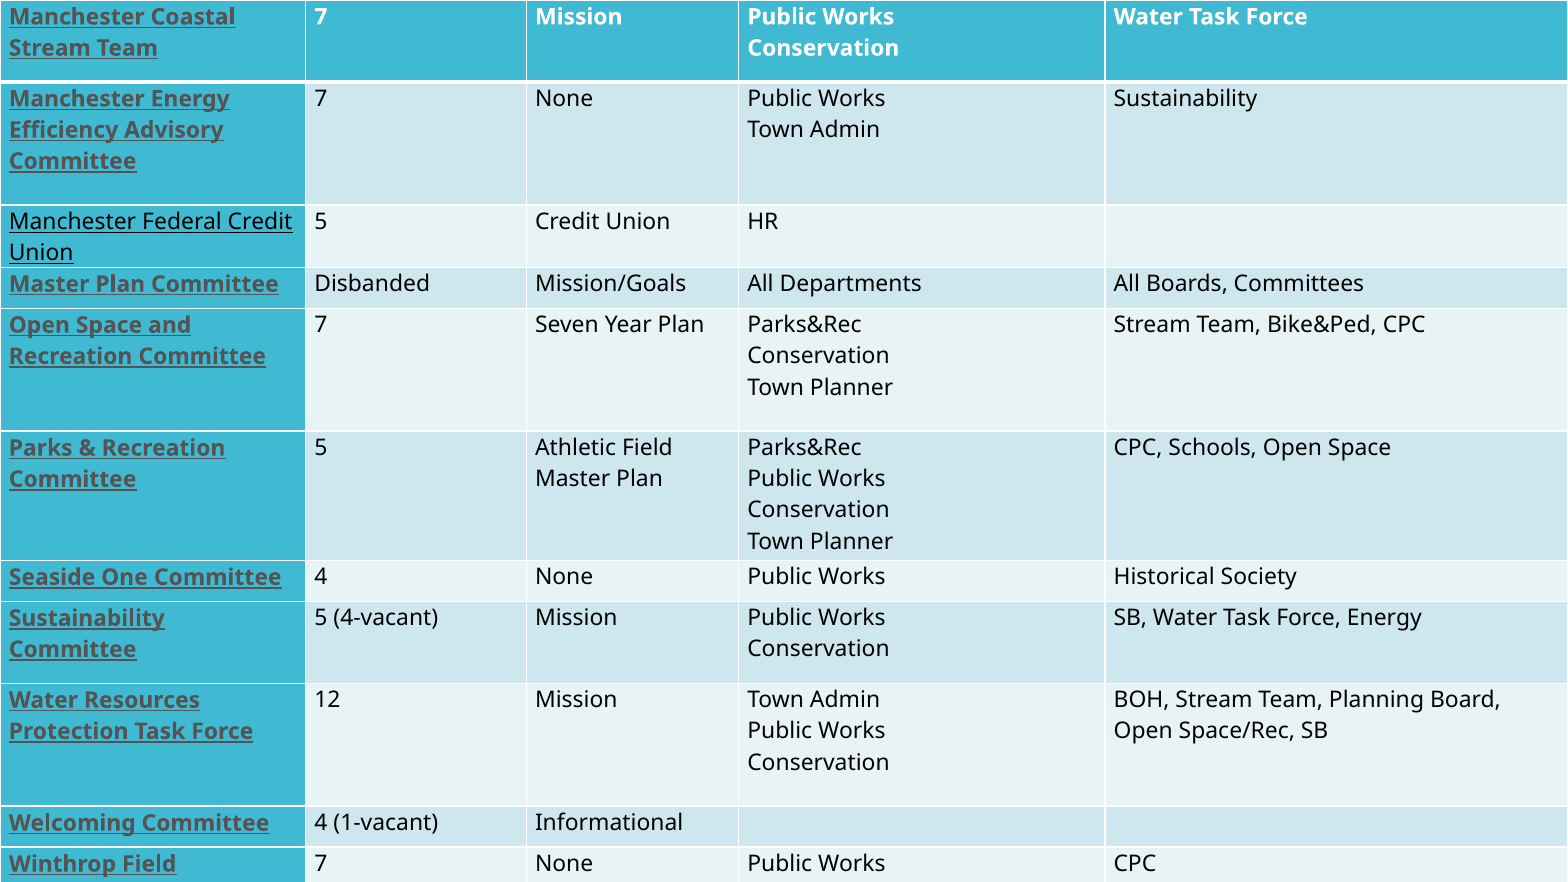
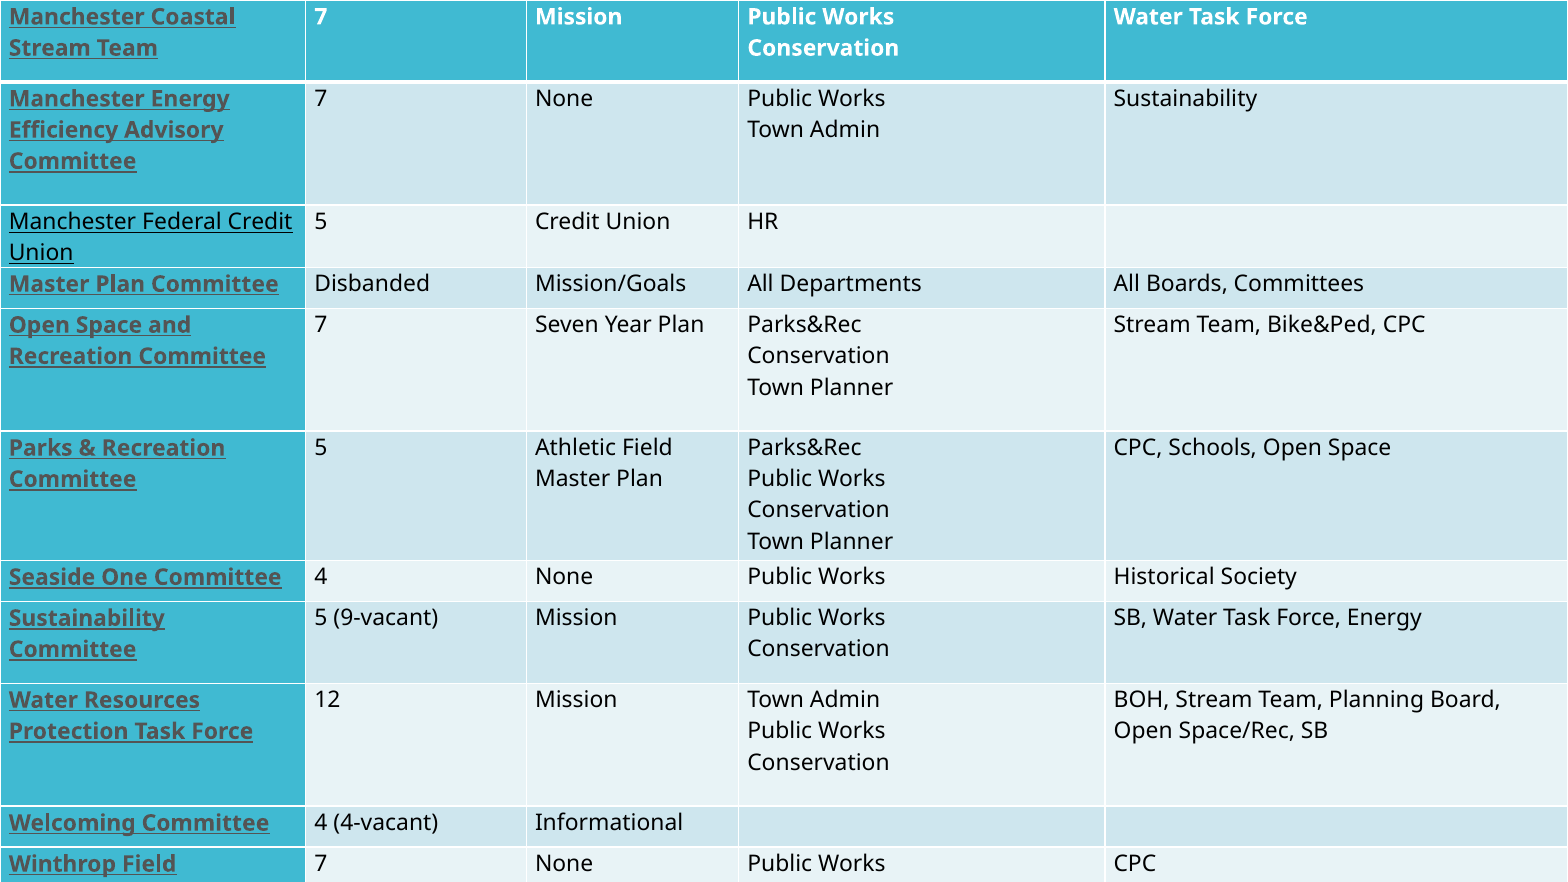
4-vacant: 4-vacant -> 9-vacant (386, 618)
1-vacant: 1-vacant -> 4-vacant (386, 823)
